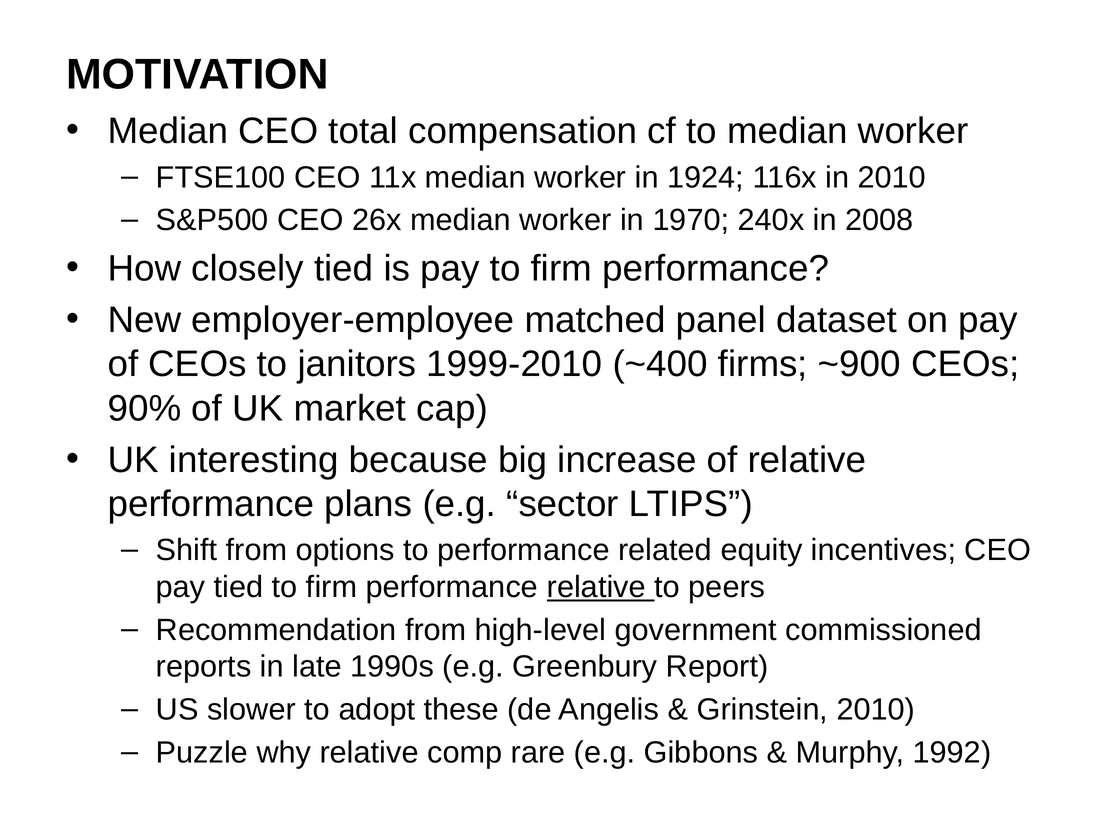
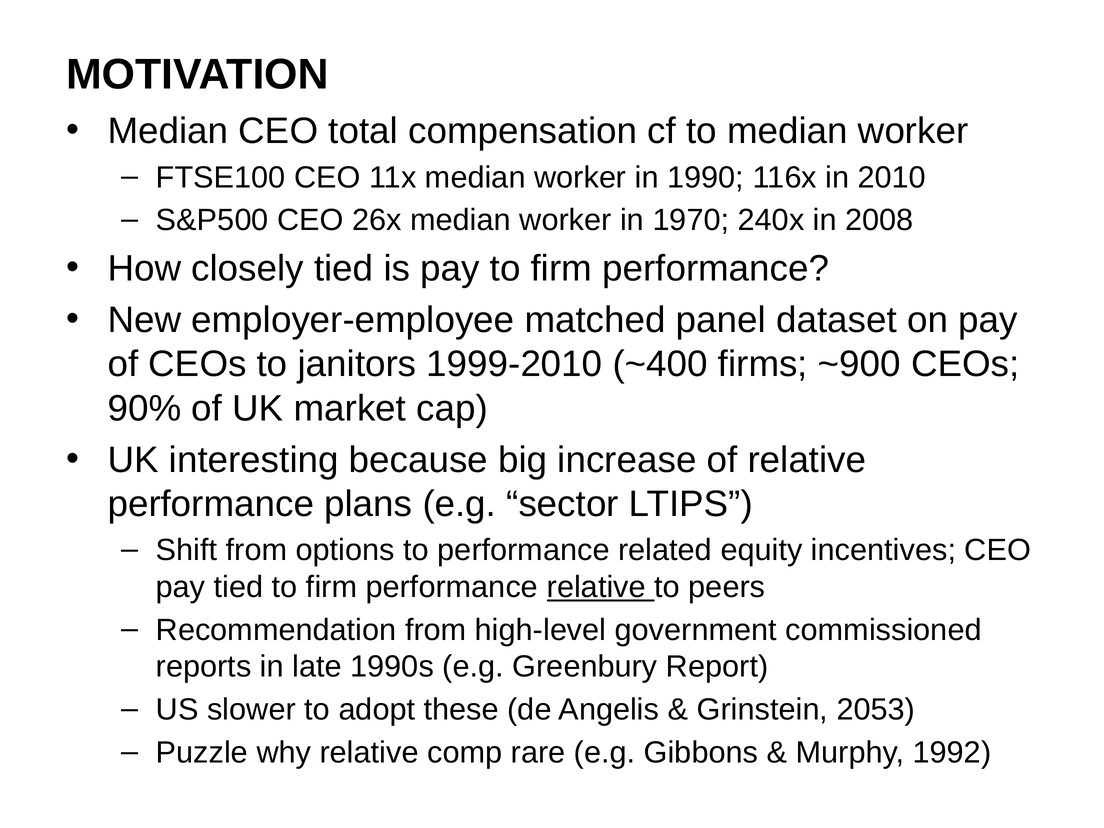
1924: 1924 -> 1990 (706, 177)
Grinstein 2010: 2010 -> 2053 (876, 710)
